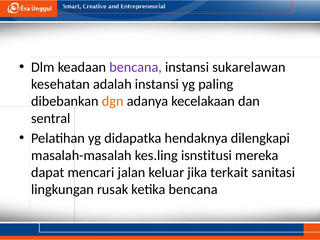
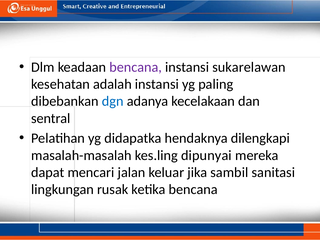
dgn colour: orange -> blue (113, 101)
isnstitusi: isnstitusi -> dipunyai (206, 155)
terkait: terkait -> sambil (229, 172)
